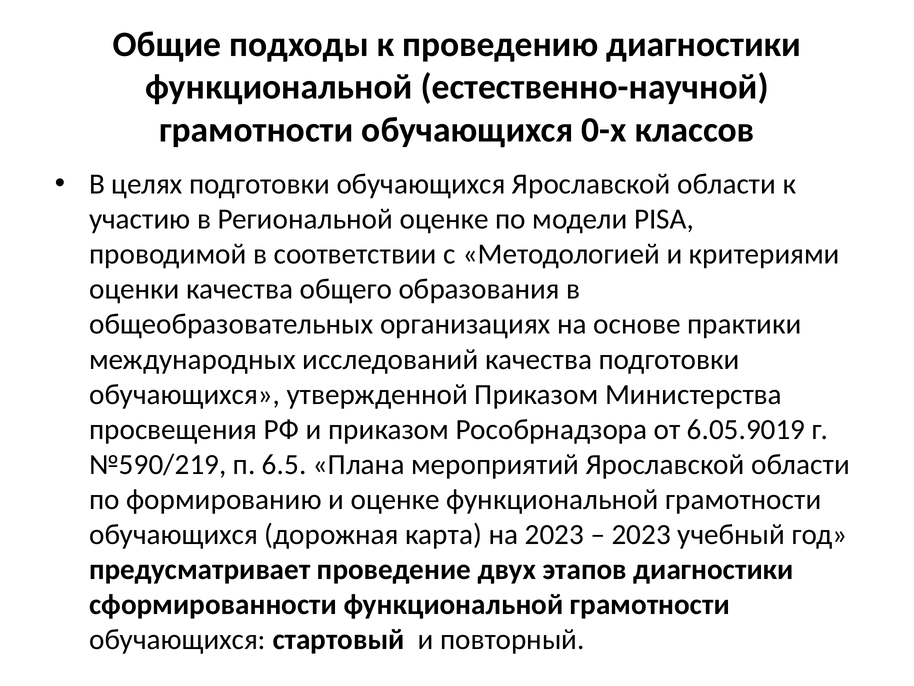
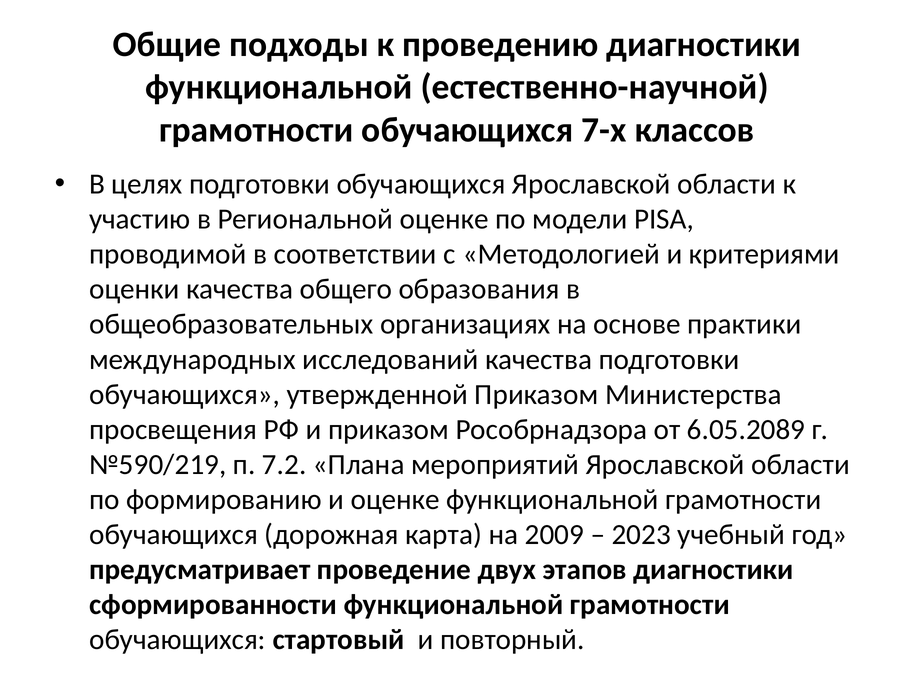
0-х: 0-х -> 7-х (604, 130)
6.05.9019: 6.05.9019 -> 6.05.2089 (746, 429)
6.5: 6.5 -> 7.2 (284, 464)
на 2023: 2023 -> 2009 (554, 534)
